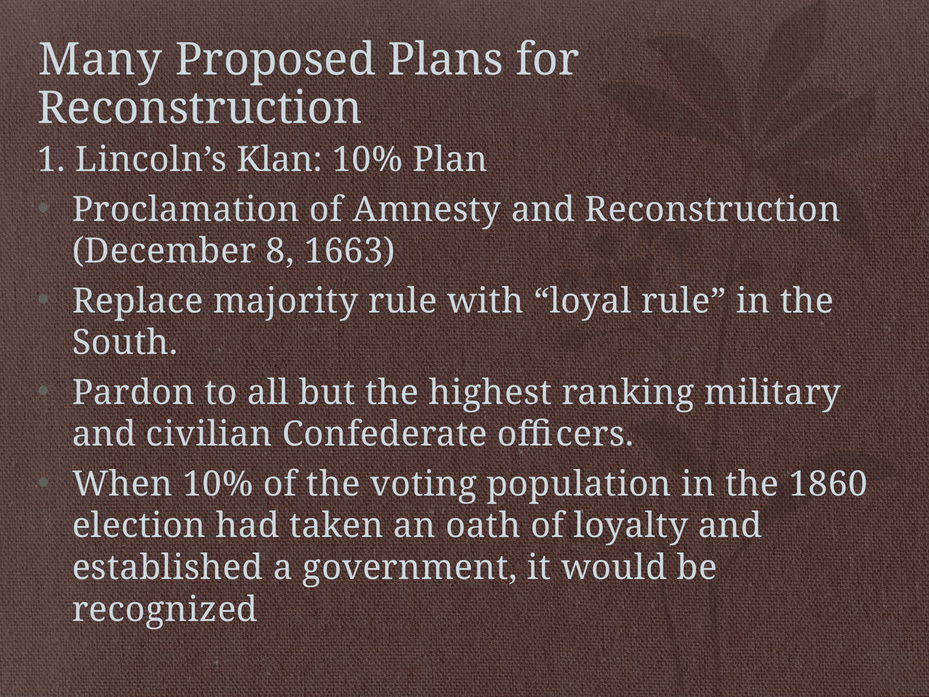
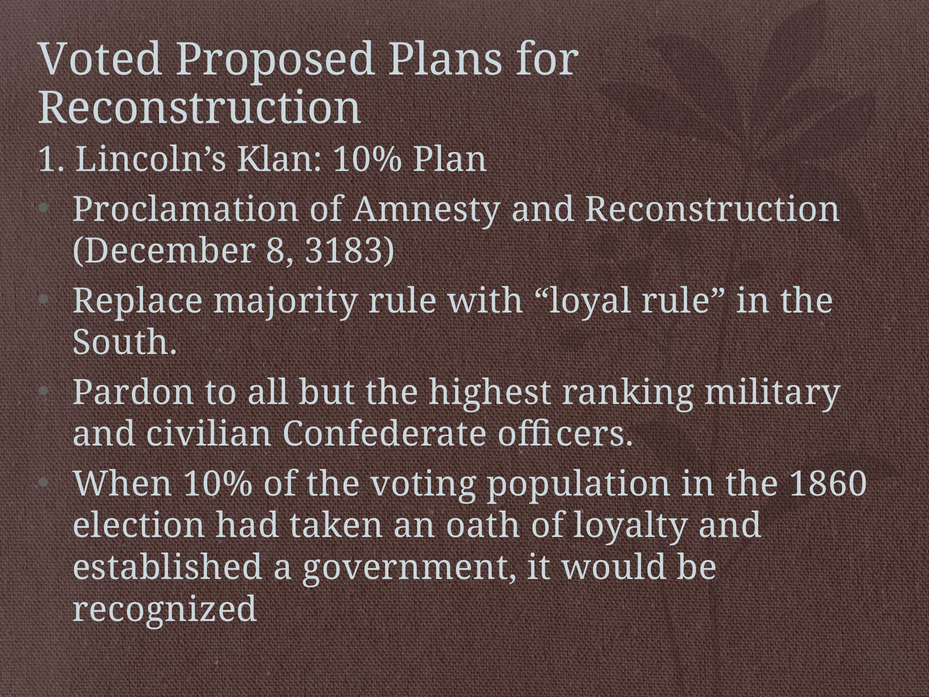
Many: Many -> Voted (100, 60)
1663: 1663 -> 3183 (350, 251)
